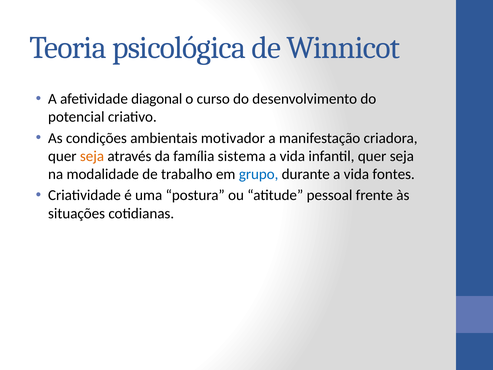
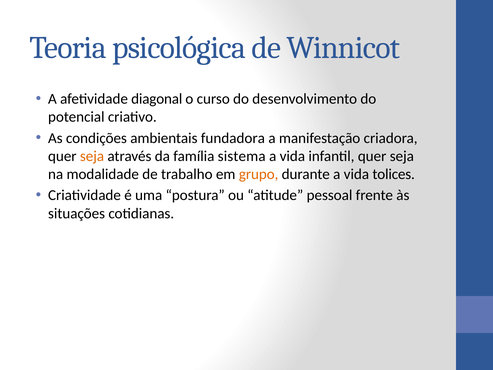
motivador: motivador -> fundadora (233, 138)
grupo colour: blue -> orange (259, 174)
fontes: fontes -> tolices (394, 174)
